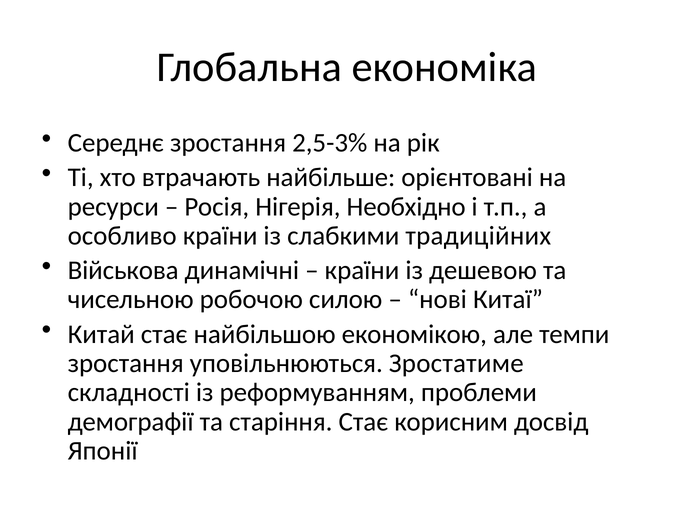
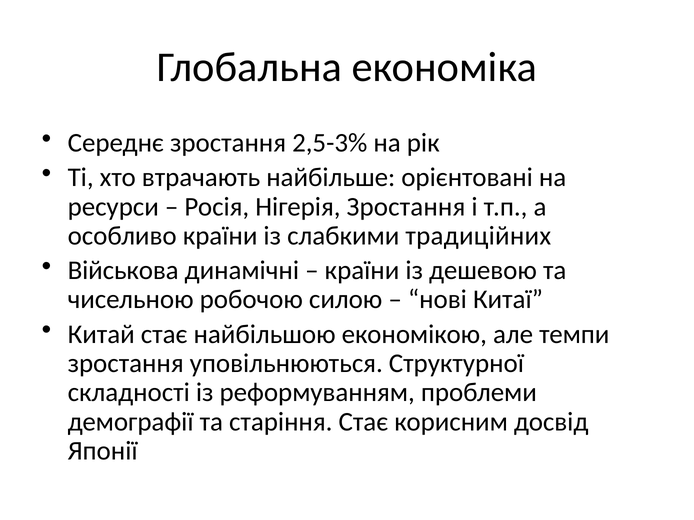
Нігерія Необхідно: Необхідно -> Зростання (406, 207)
Зростатиме: Зростатиме -> Структурної (456, 364)
